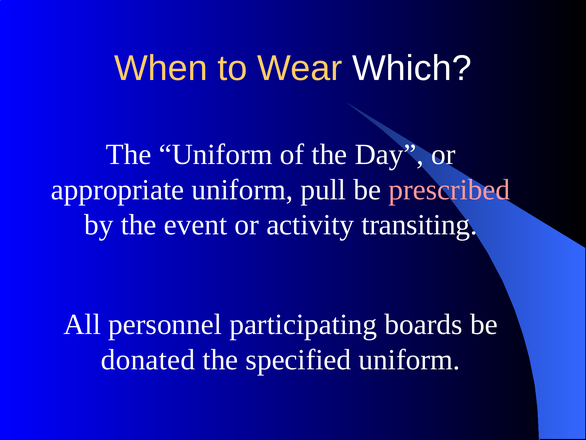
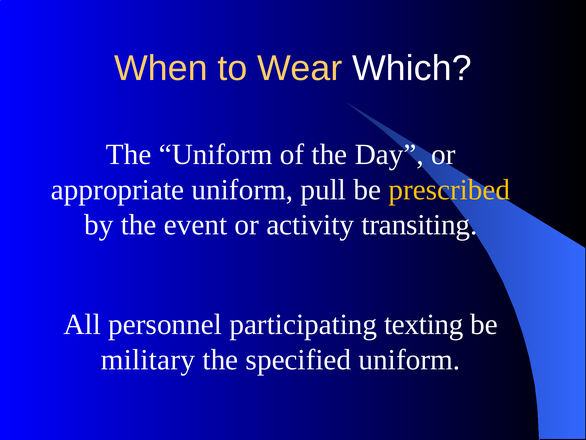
prescribed colour: pink -> yellow (449, 190)
boards: boards -> texting (424, 324)
donated: donated -> military (148, 359)
